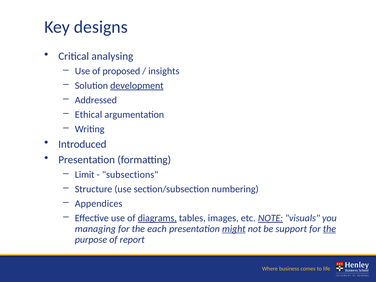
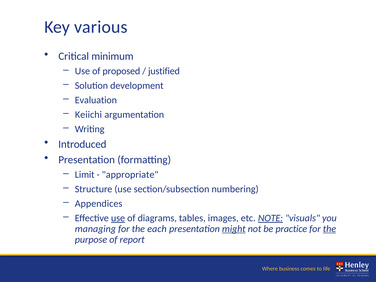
designs: designs -> various (101, 27)
analysing: analysing -> minimum (112, 56)
insights: insights -> justified (164, 71)
development underline: present -> none (137, 86)
Addressed: Addressed -> Evaluation (96, 100)
Ethical: Ethical -> Keiichi (88, 115)
subsections: subsections -> appropriate (130, 175)
use underline: none -> present (118, 218)
diagrams underline: present -> none (157, 218)
support: support -> practice (291, 229)
